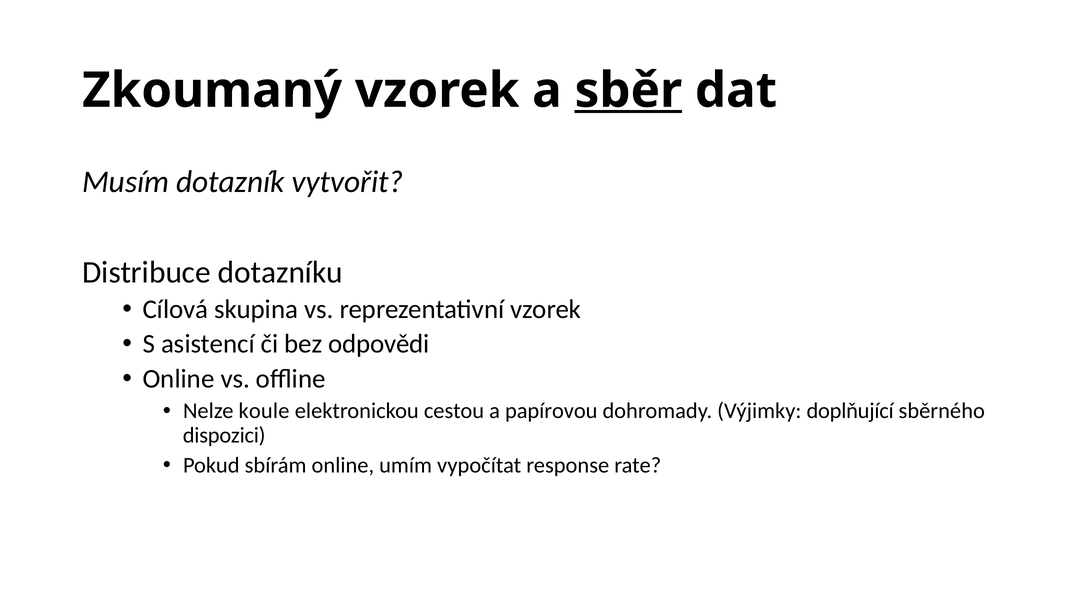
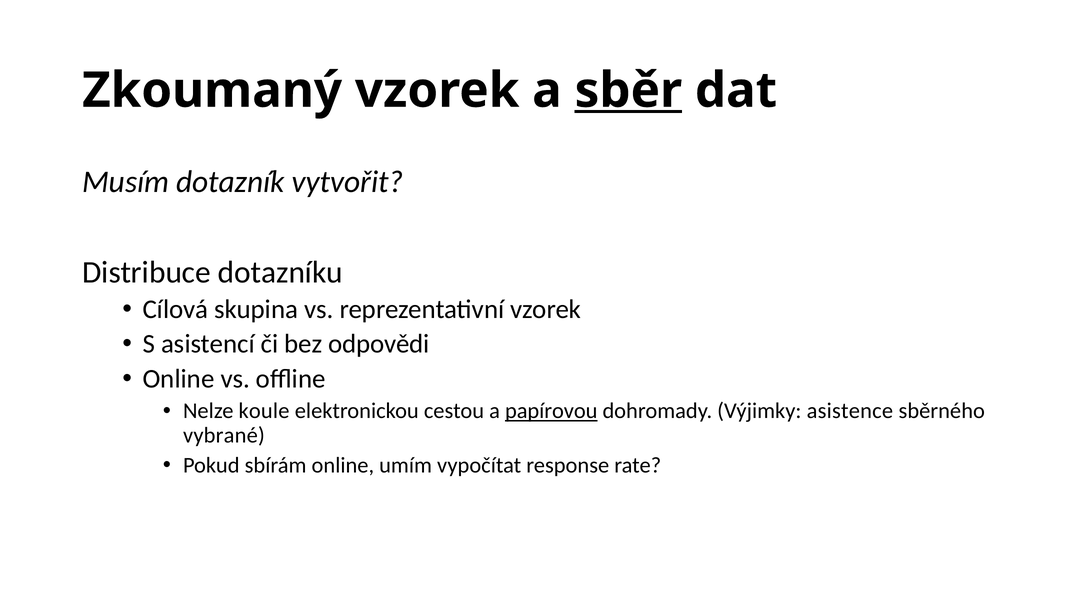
papírovou underline: none -> present (551, 411)
doplňující: doplňující -> asistence (850, 411)
dispozici: dispozici -> vybrané (224, 435)
